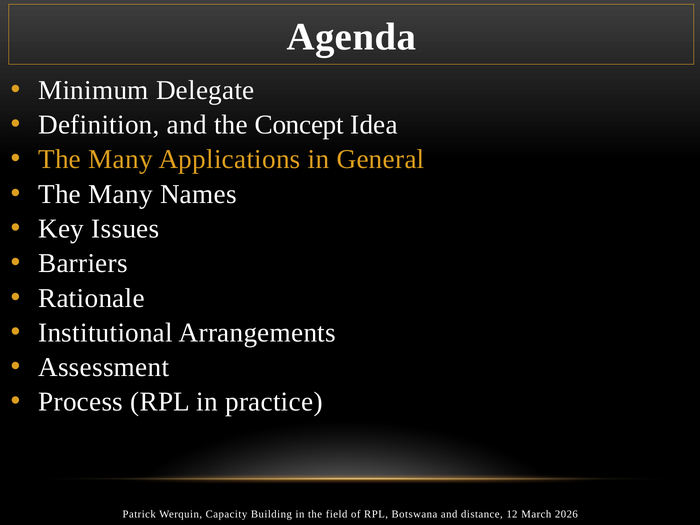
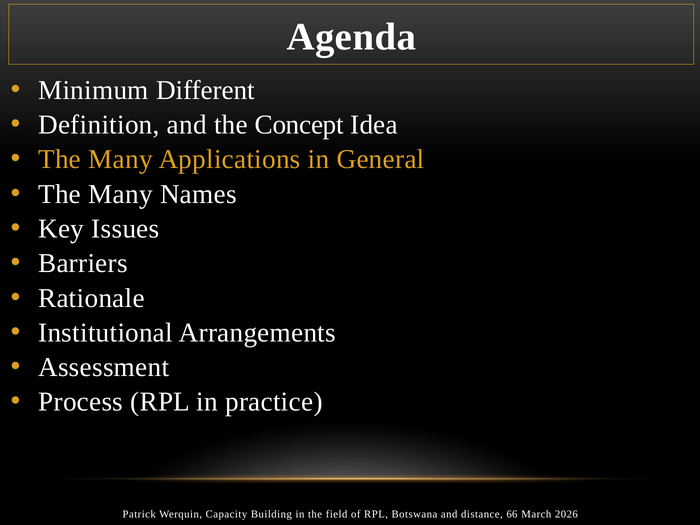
Delegate: Delegate -> Different (205, 90)
12: 12 -> 66 (512, 514)
